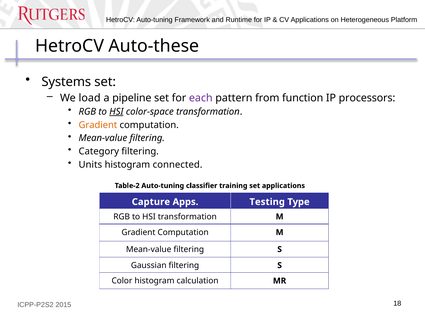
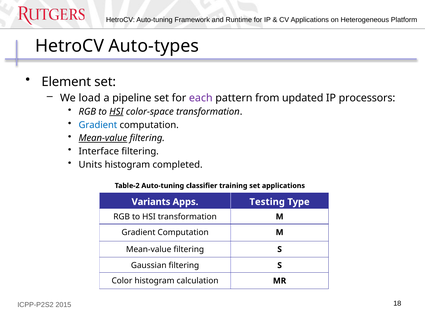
Auto-these: Auto-these -> Auto-types (154, 46)
Systems: Systems -> Element (66, 82)
function: function -> updated (303, 98)
Gradient colour: orange -> blue (98, 125)
Mean-value underline: none -> present (103, 138)
Category: Category -> Interface (99, 151)
connected: connected -> completed (178, 164)
Capture: Capture -> Variants (151, 202)
